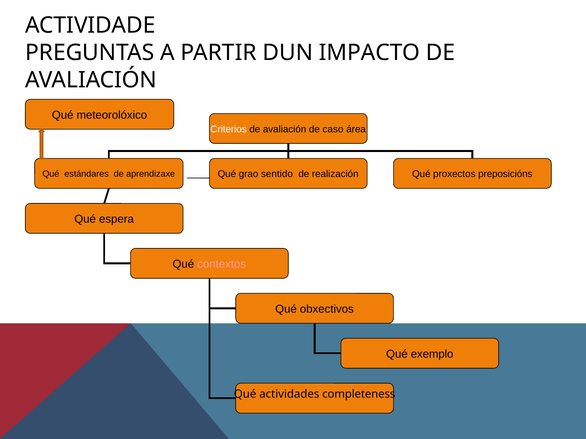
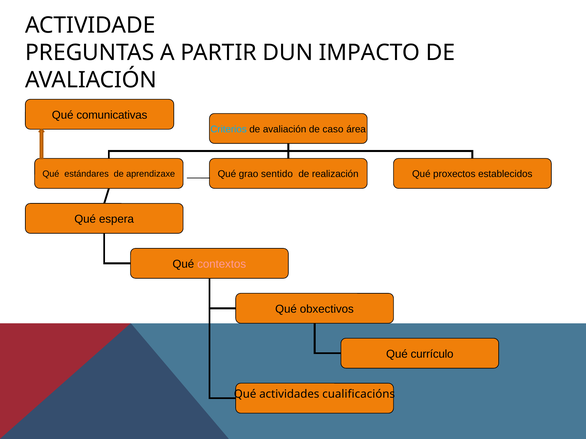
meteorolóxico: meteorolóxico -> comunicativas (112, 115)
Criterios colour: white -> light blue (229, 129)
preposicións: preposicións -> establecidos (505, 174)
exemplo: exemplo -> currículo (432, 354)
completeness: completeness -> cualificacións (359, 395)
